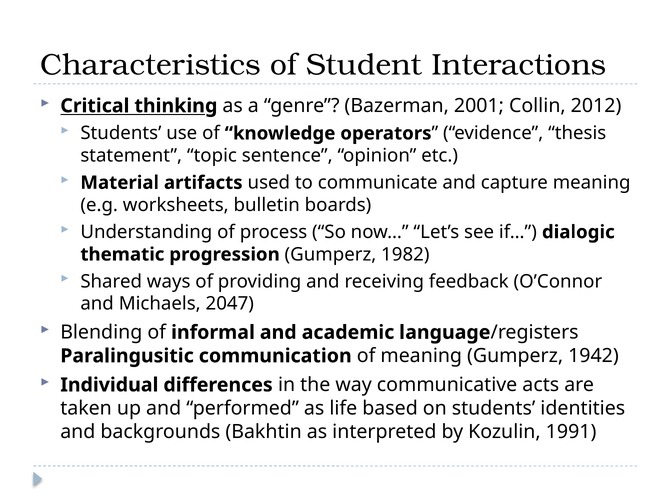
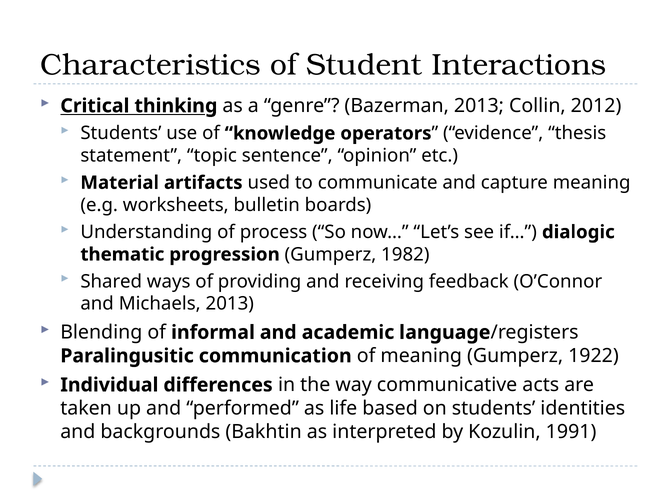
Bazerman 2001: 2001 -> 2013 (479, 106)
Michaels 2047: 2047 -> 2013 (230, 304)
1942: 1942 -> 1922 (593, 356)
